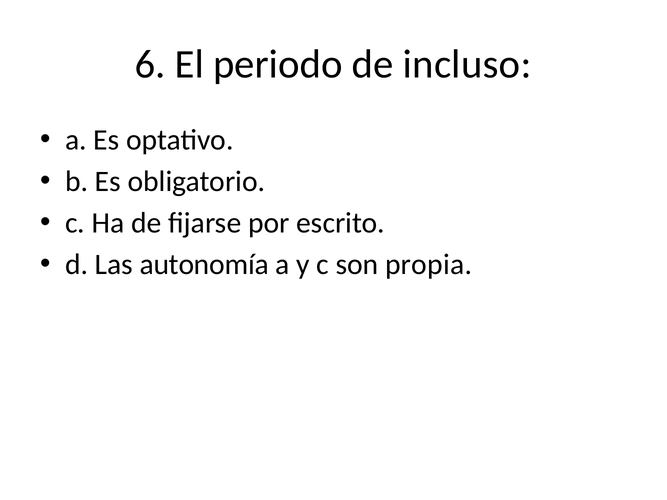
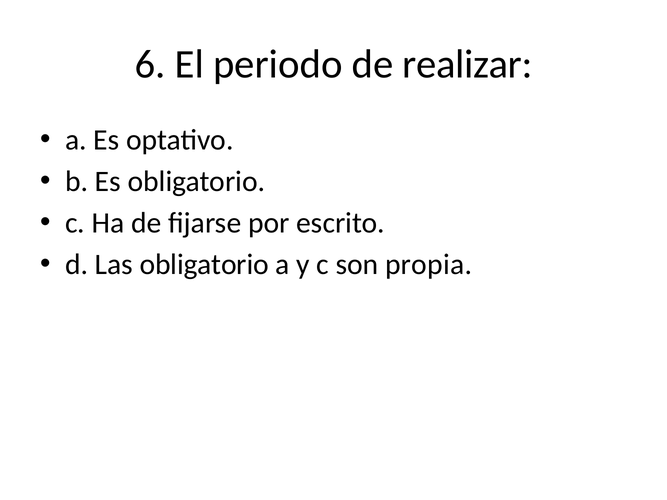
incluso: incluso -> realizar (467, 65)
Las autonomía: autonomía -> obligatorio (204, 264)
